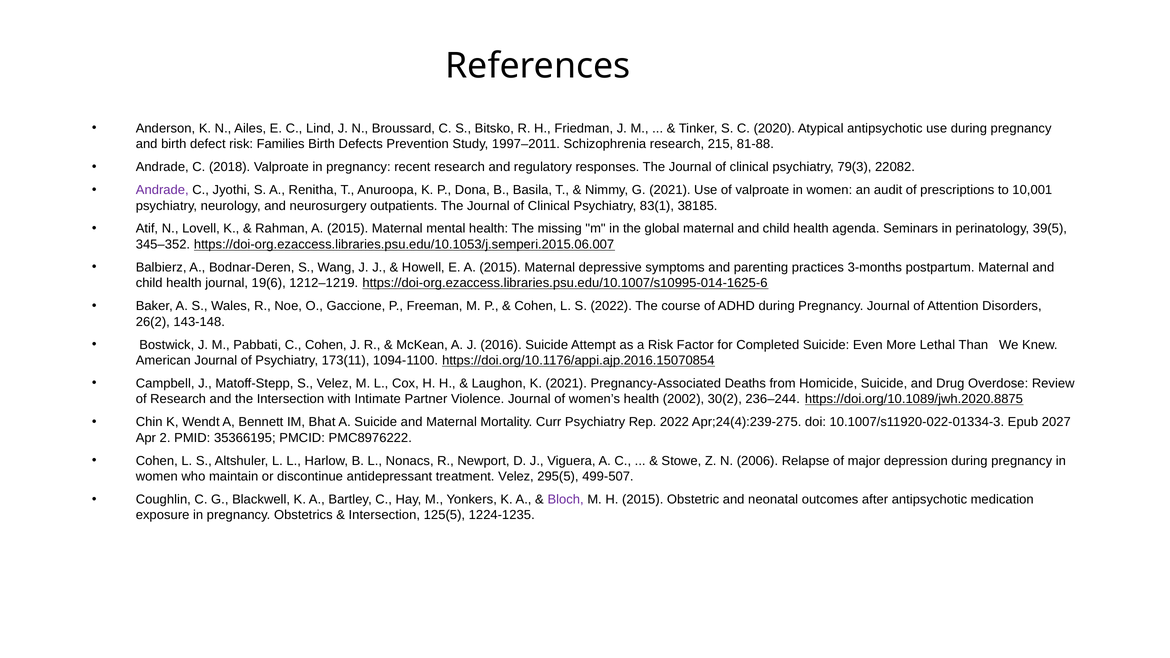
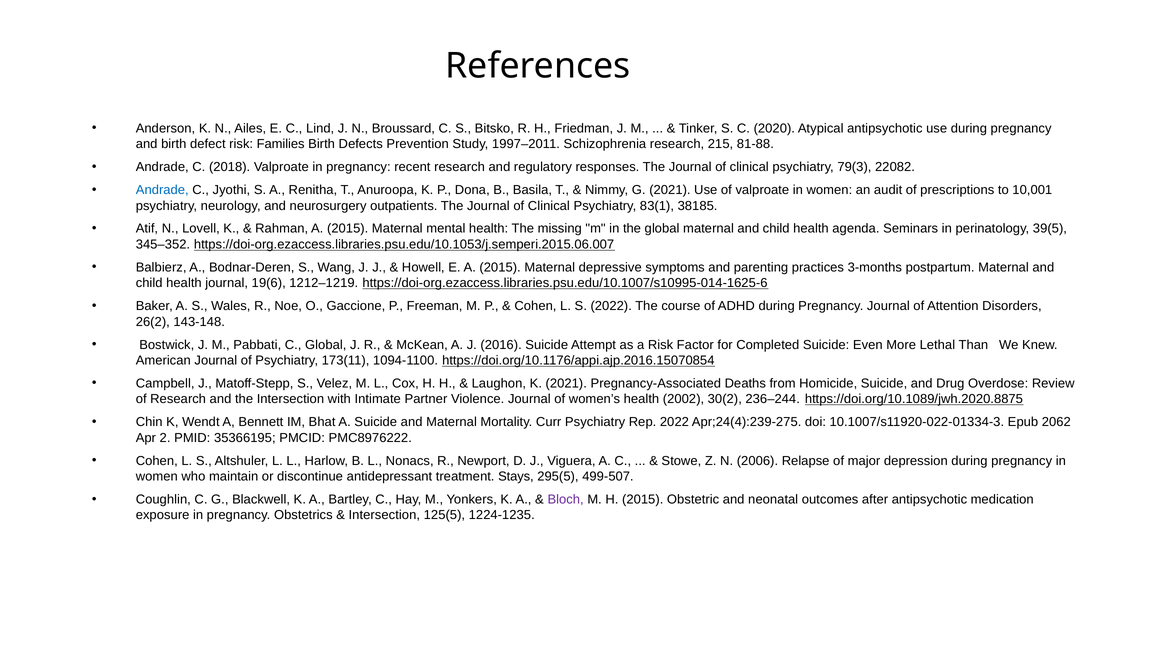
Andrade colour: purple -> blue (162, 190)
C Cohen: Cohen -> Global (326, 345)
2027: 2027 -> 2062 (1056, 422)
treatment Velez: Velez -> Stays (516, 477)
